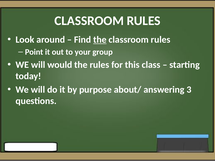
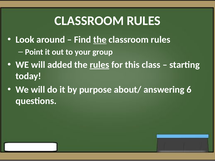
would: would -> added (60, 65)
rules underline: none -> present (99, 65)
3: 3 -> 6 (189, 90)
